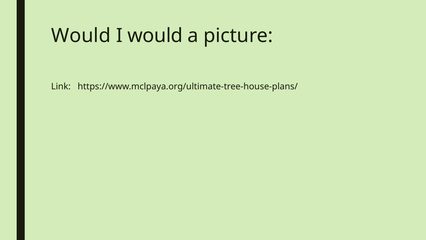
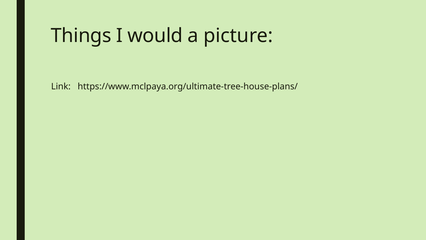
Would: Would -> Things (81, 36)
